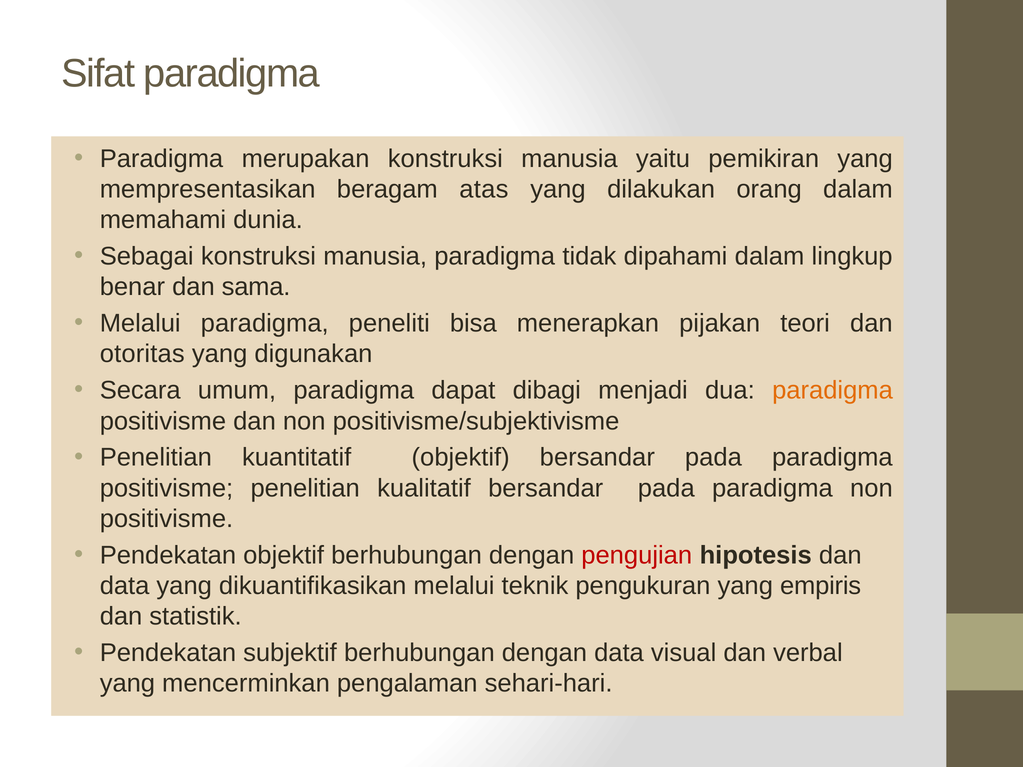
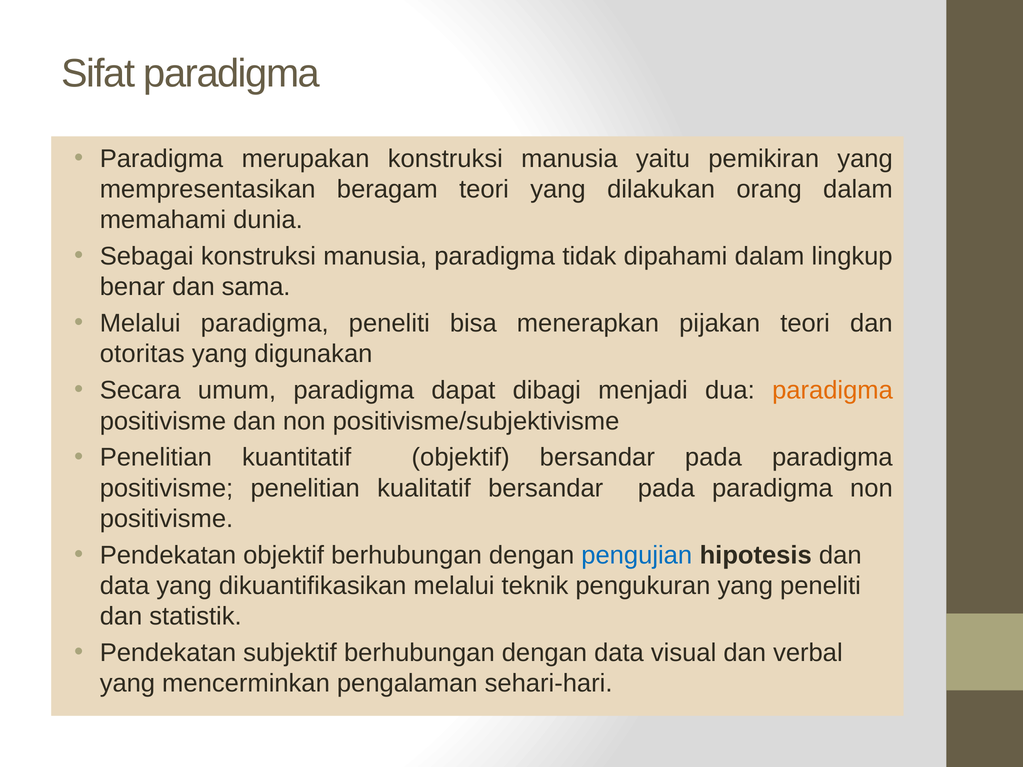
beragam atas: atas -> teori (484, 189)
pengujian colour: red -> blue (637, 555)
yang empiris: empiris -> peneliti (820, 586)
